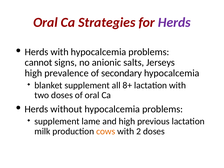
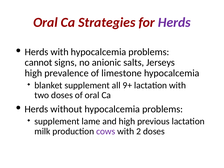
secondary: secondary -> limestone (122, 73)
8+: 8+ -> 9+ (127, 85)
cows colour: orange -> purple (106, 131)
